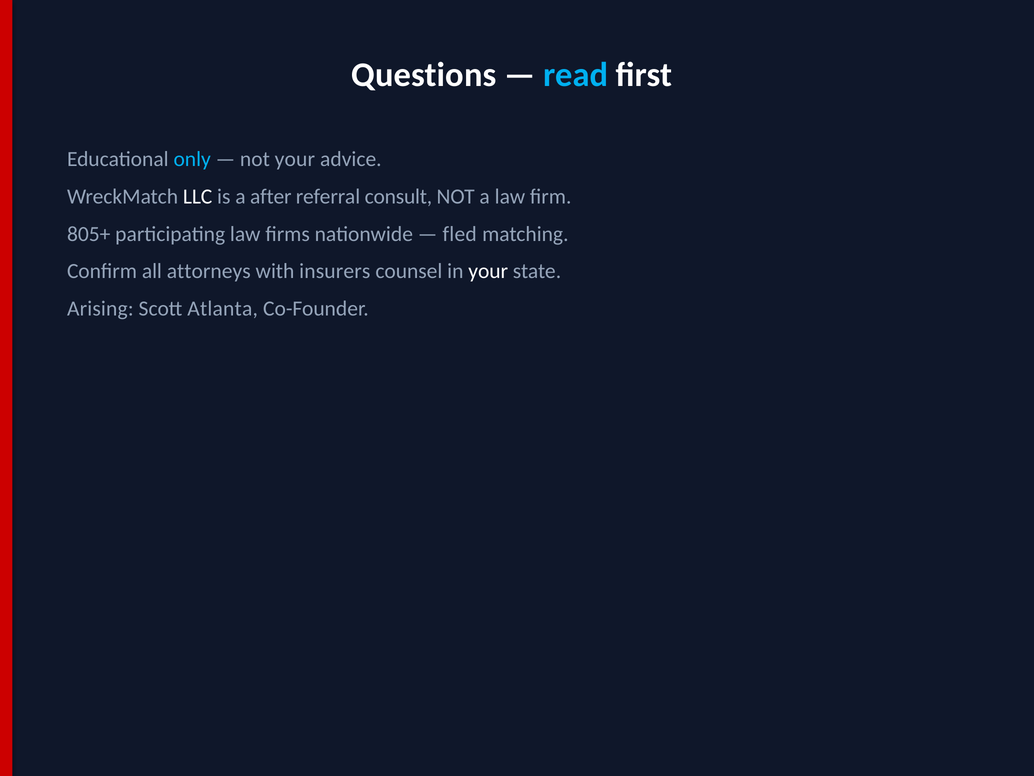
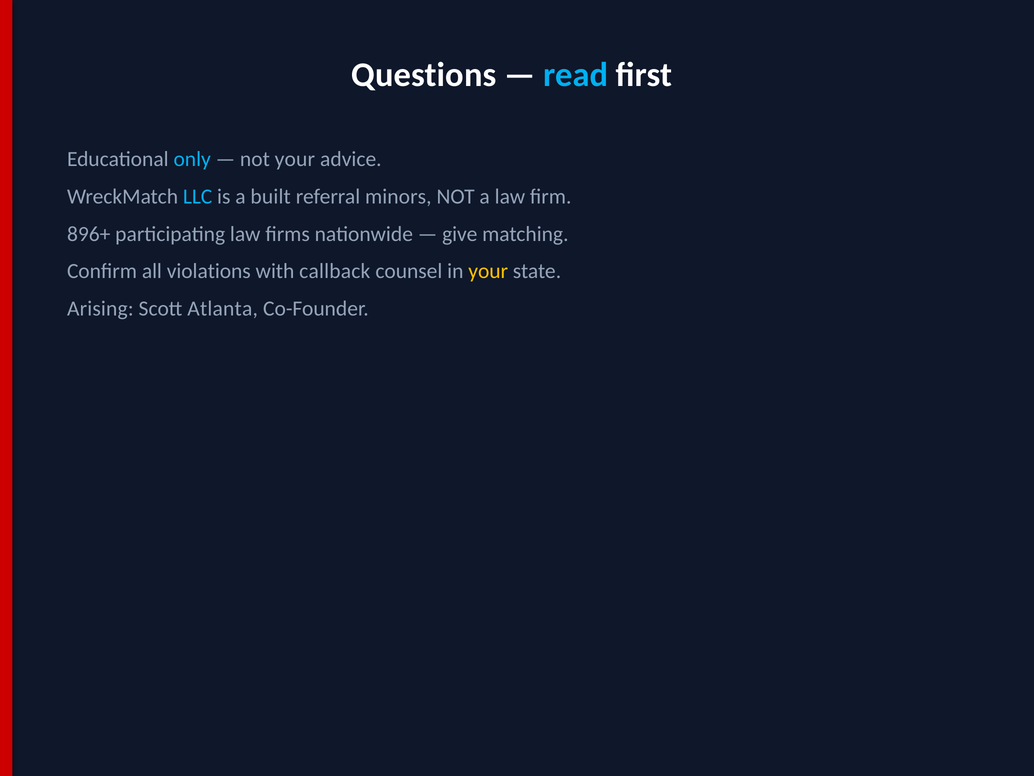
LLC colour: white -> light blue (198, 196)
after: after -> built (271, 196)
consult: consult -> minors (398, 196)
805+: 805+ -> 896+ (89, 234)
fled: fled -> give (460, 234)
attorneys: attorneys -> violations (209, 271)
insurers: insurers -> callback (335, 271)
your colour: white -> yellow (488, 271)
